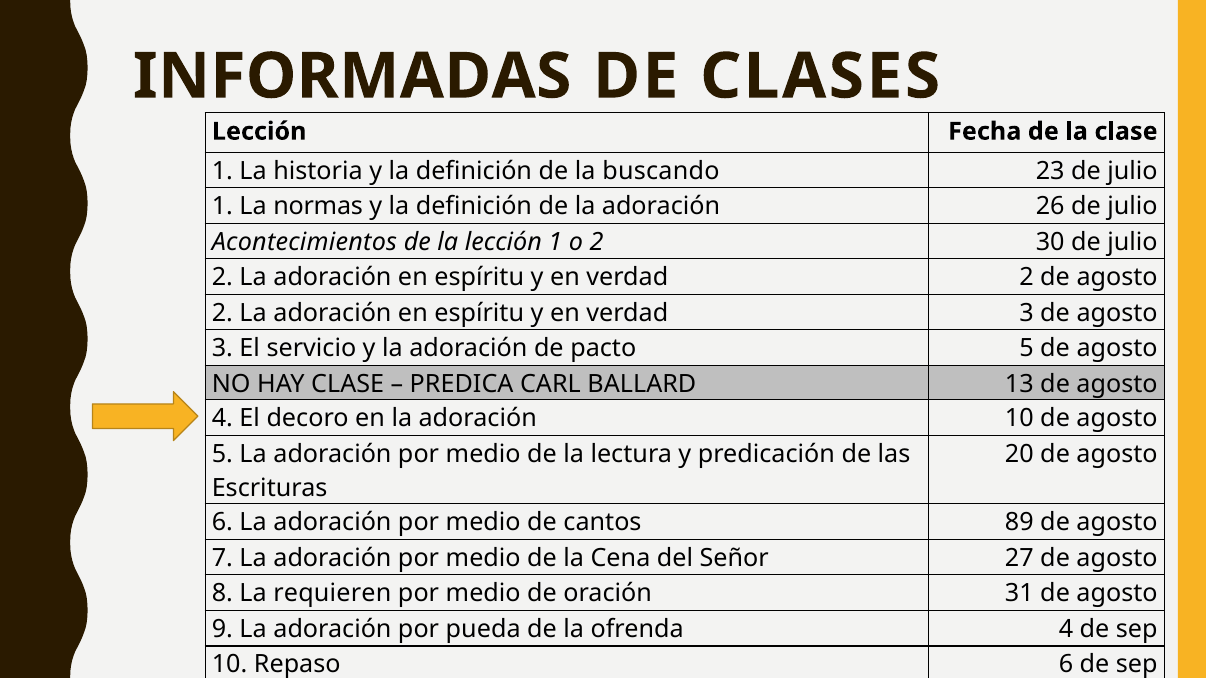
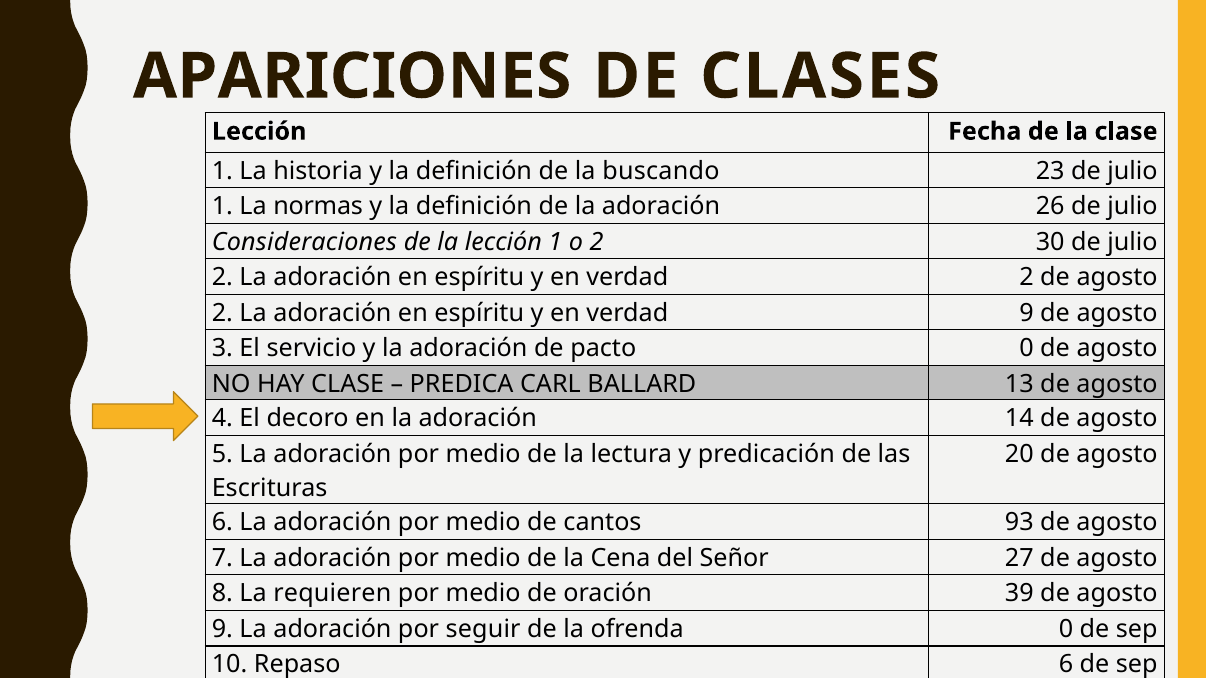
INFORMADAS: INFORMADAS -> APARICIONES (352, 77)
Acontecimientos: Acontecimientos -> Consideraciones (304, 242)
verdad 3: 3 -> 9 (1027, 313)
pacto 5: 5 -> 0 (1027, 349)
adoración 10: 10 -> 14 (1019, 419)
89: 89 -> 93 (1019, 523)
31: 31 -> 39 (1019, 594)
pueda: pueda -> seguir (483, 630)
ofrenda 4: 4 -> 0 (1066, 630)
